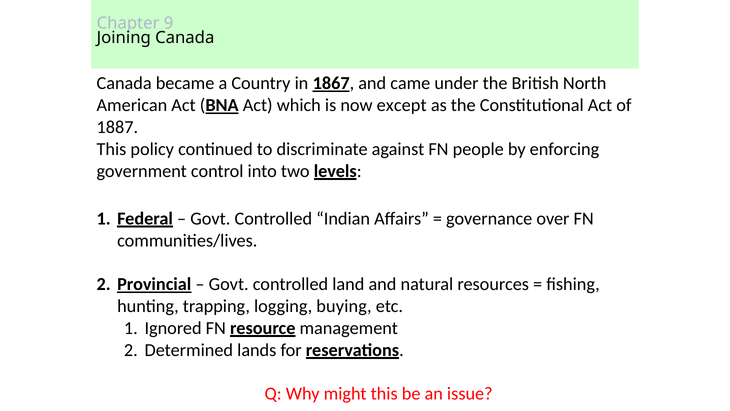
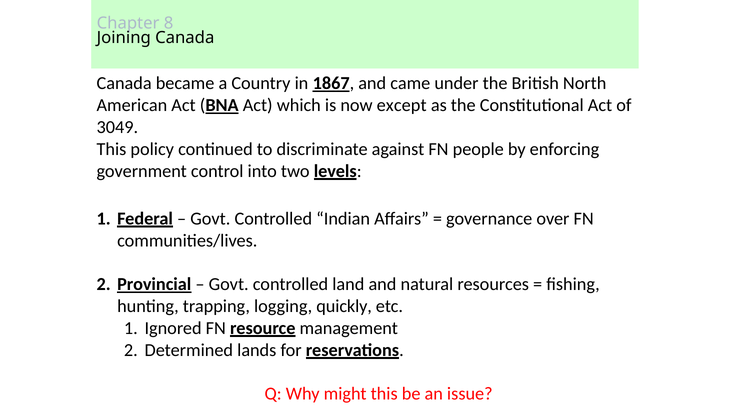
9: 9 -> 8 (169, 23)
1887: 1887 -> 3049 (117, 127)
buying: buying -> quickly (344, 306)
